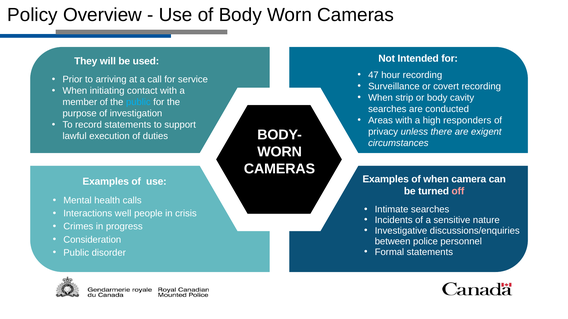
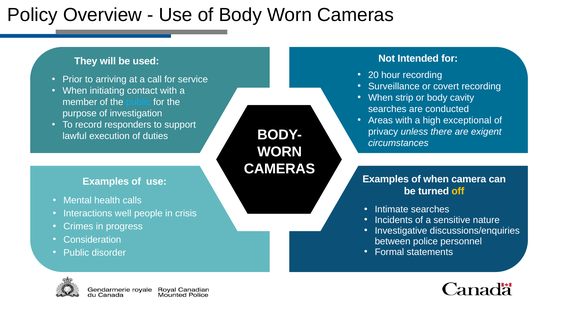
47: 47 -> 20 (373, 75)
responders: responders -> exceptional (467, 121)
record statements: statements -> responders (128, 125)
off colour: pink -> yellow (458, 192)
